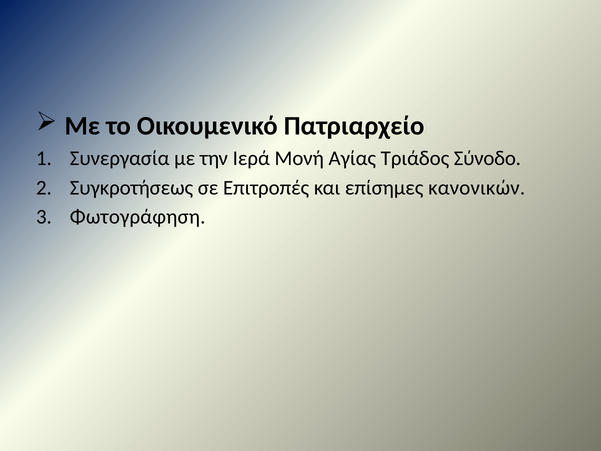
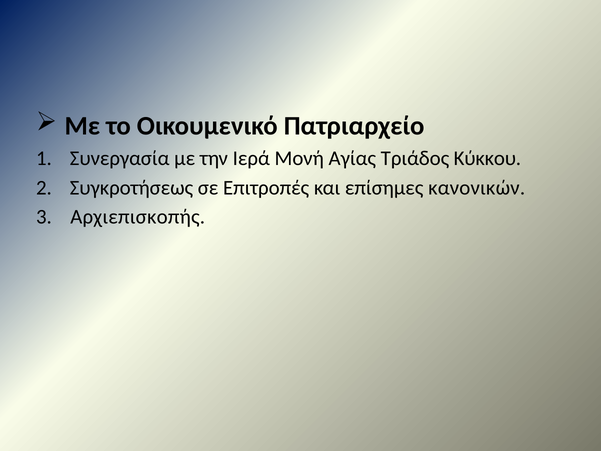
Σύνοδο: Σύνοδο -> Κύκκου (487, 158)
Φωτογράφηση: Φωτογράφηση -> Αρχιεπισκοπής (138, 217)
